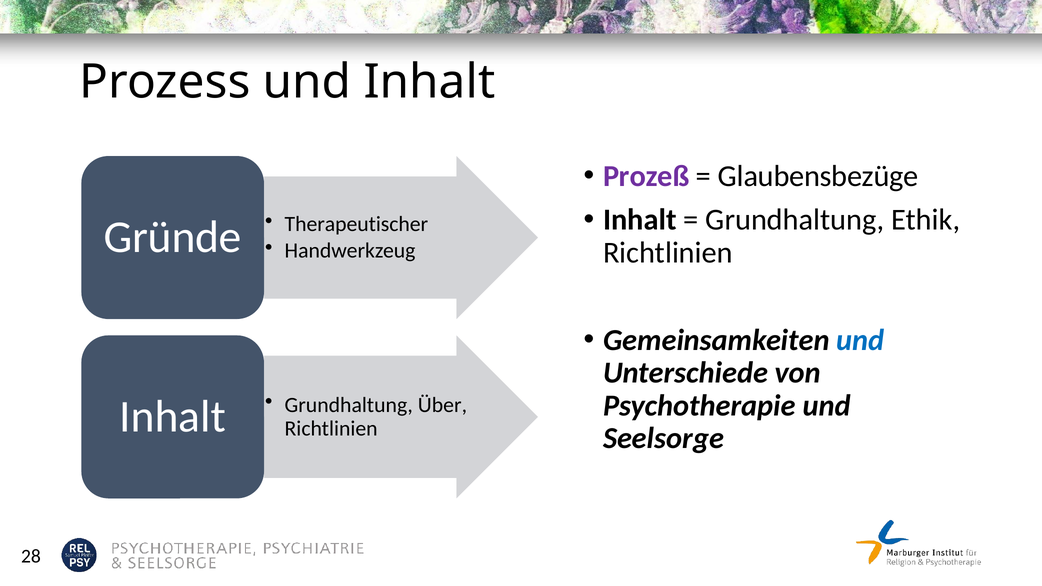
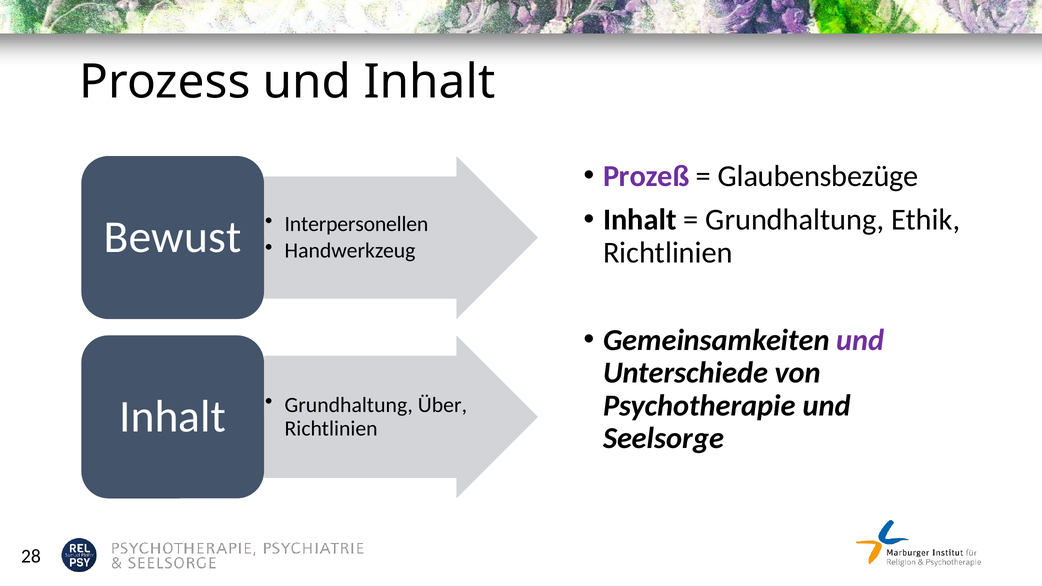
Therapeutischer: Therapeutischer -> Interpersonellen (356, 224)
Gründe: Gründe -> Bewust (173, 237)
und colour: blue -> purple (860, 340)
